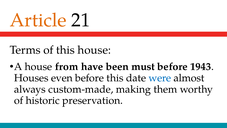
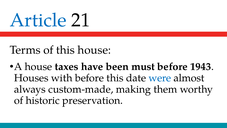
Article colour: orange -> blue (38, 20)
from: from -> taxes (67, 67)
even: even -> with (62, 78)
